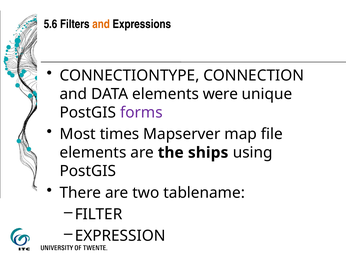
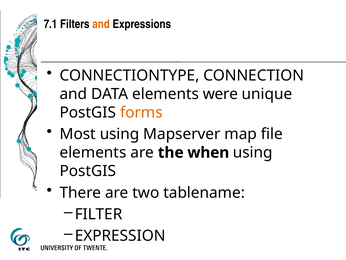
5.6: 5.6 -> 7.1 (51, 24)
forms colour: purple -> orange (141, 112)
Most times: times -> using (120, 134)
ships: ships -> when (208, 152)
